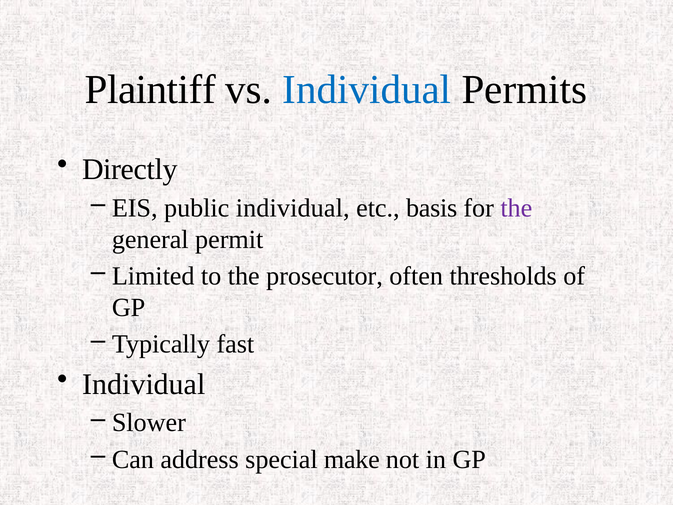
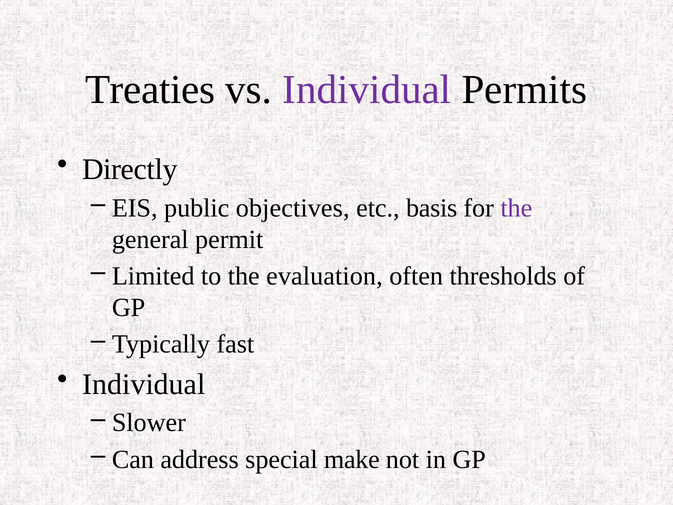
Plaintiff: Plaintiff -> Treaties (150, 90)
Individual colour: blue -> purple (367, 90)
public individual: individual -> objectives (293, 208)
prosecutor: prosecutor -> evaluation (324, 276)
